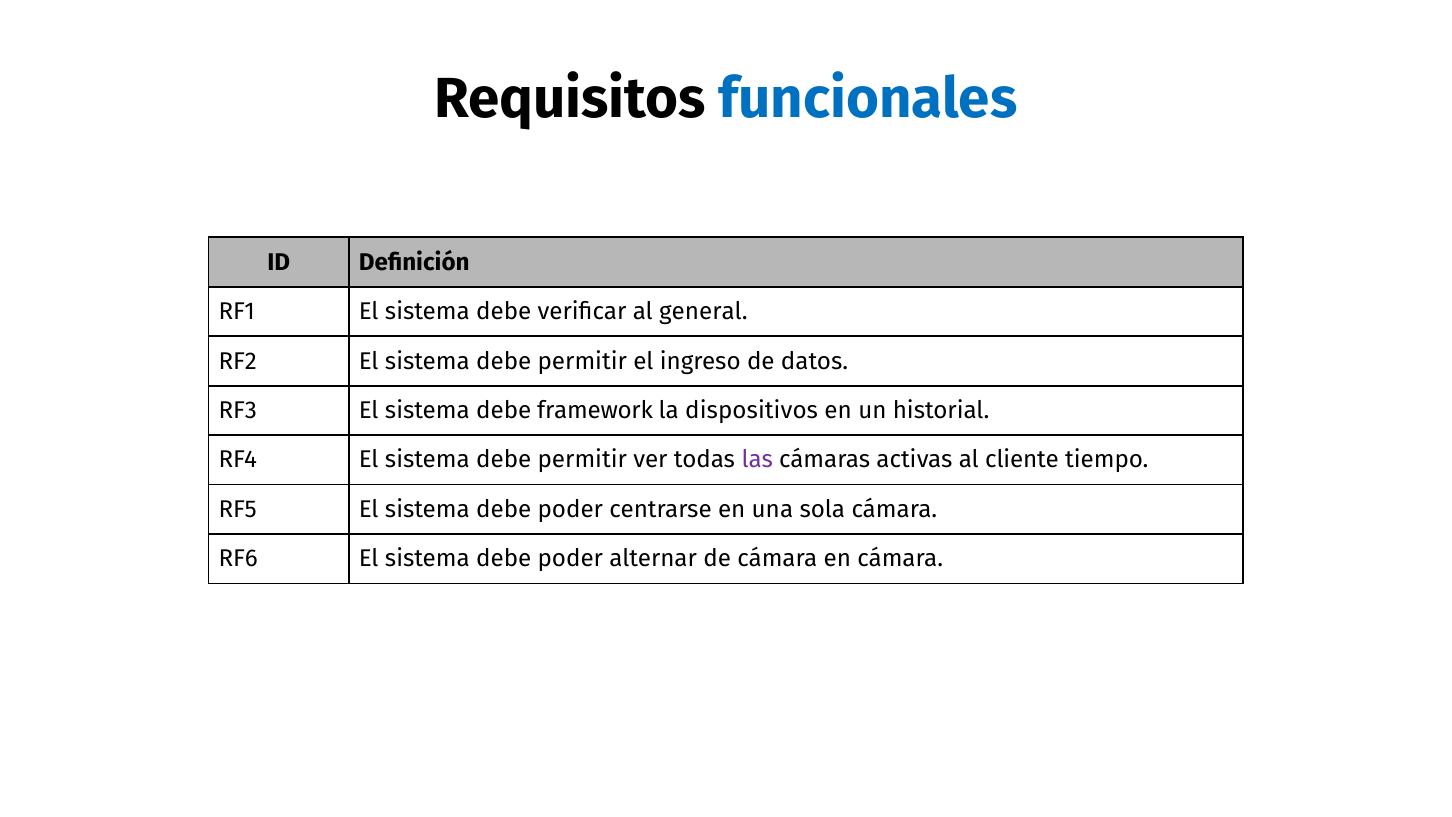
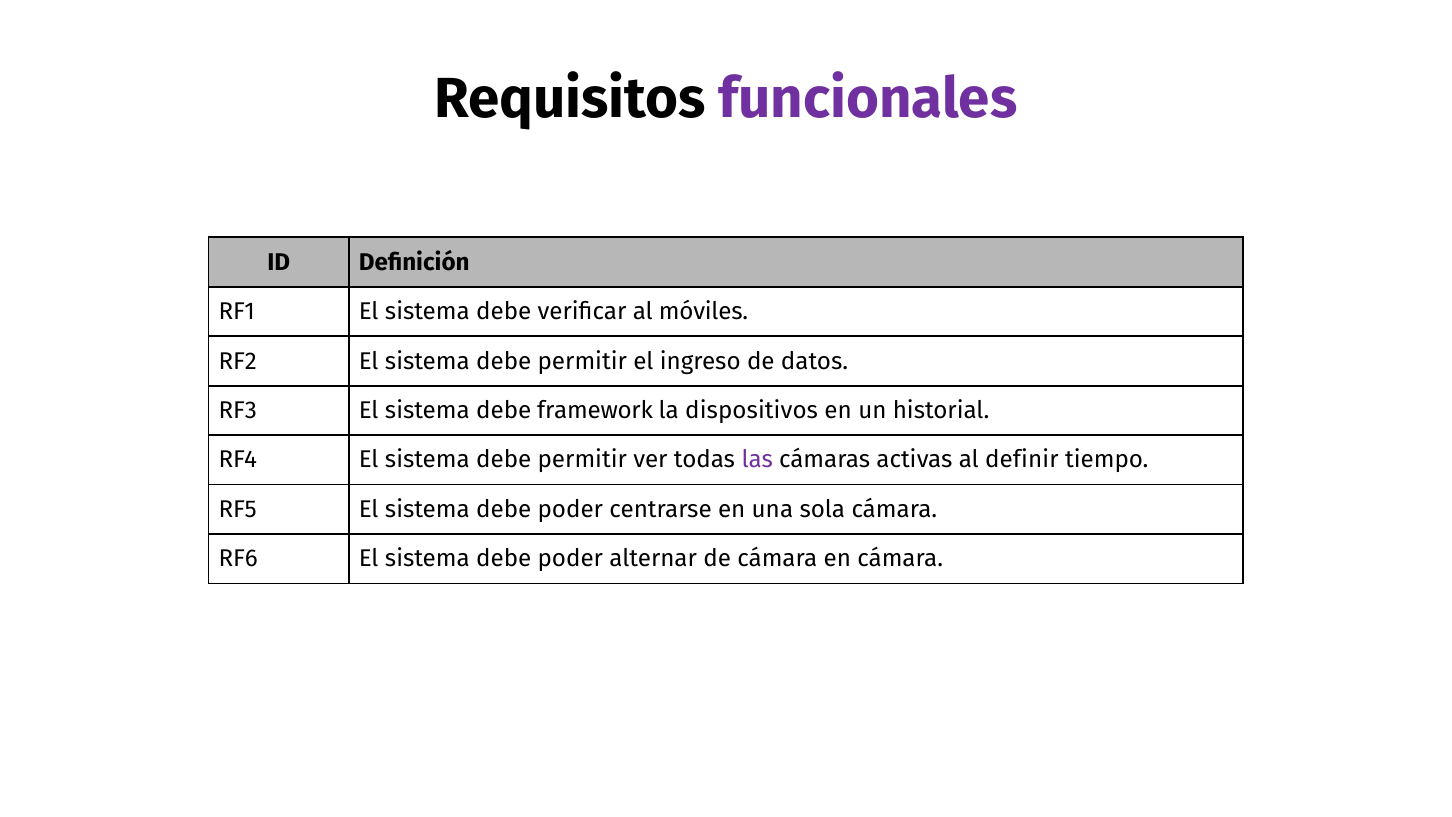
funcionales colour: blue -> purple (868, 99)
general: general -> móviles (704, 312)
cliente: cliente -> definir (1022, 460)
